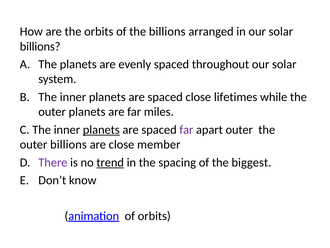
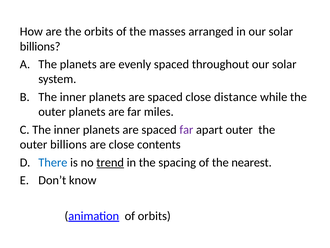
the billions: billions -> masses (167, 31)
lifetimes: lifetimes -> distance (236, 97)
planets underline: present -> none (101, 129)
member: member -> contents (159, 144)
There colour: purple -> blue (53, 162)
biggest: biggest -> nearest (252, 162)
